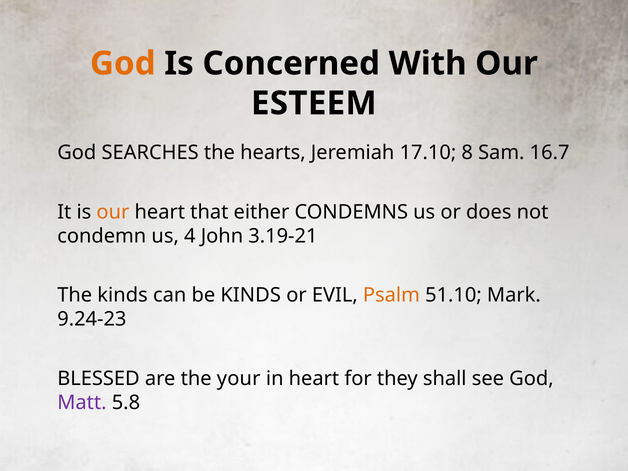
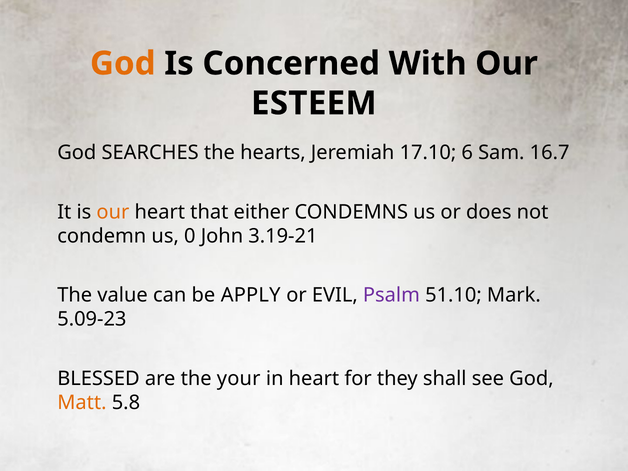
8: 8 -> 6 (467, 153)
4: 4 -> 0 (190, 236)
The kinds: kinds -> value (123, 295)
be KINDS: KINDS -> APPLY (251, 295)
Psalm colour: orange -> purple (391, 295)
9.24-23: 9.24-23 -> 5.09-23 (92, 319)
Matt colour: purple -> orange (82, 403)
